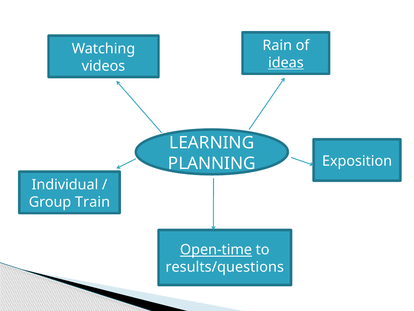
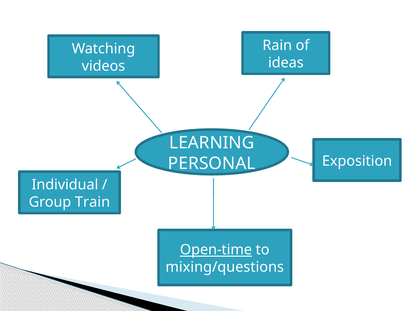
ideas underline: present -> none (286, 63)
PLANNING: PLANNING -> PERSONAL (212, 163)
results/questions: results/questions -> mixing/questions (225, 267)
